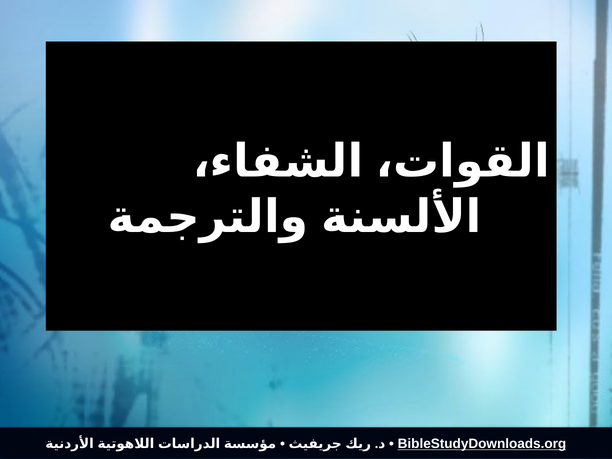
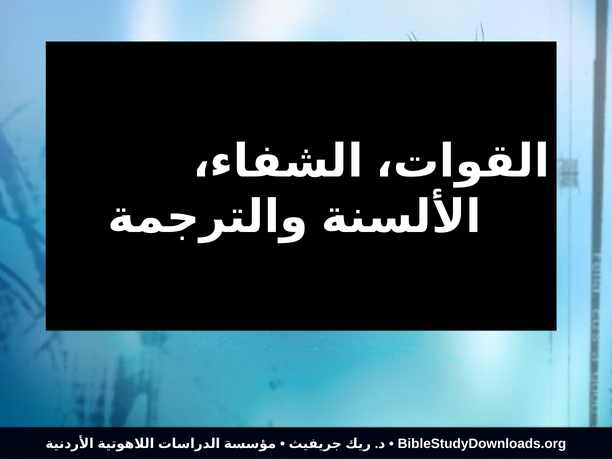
BibleStudyDownloads.org underline: present -> none (482, 444)
